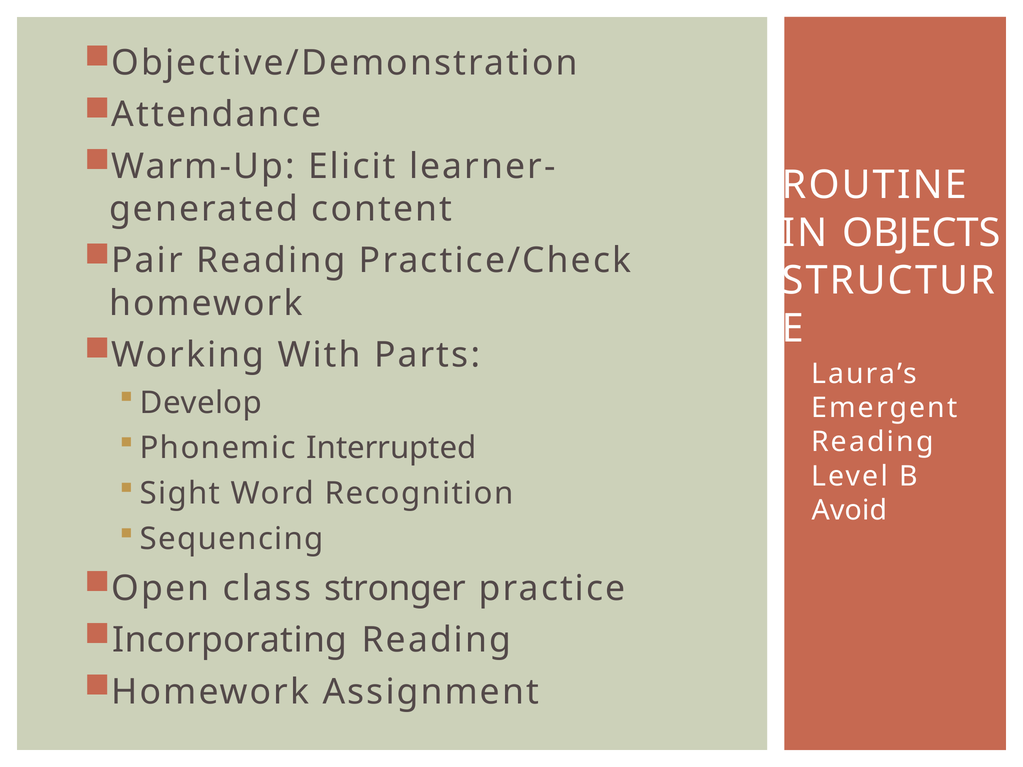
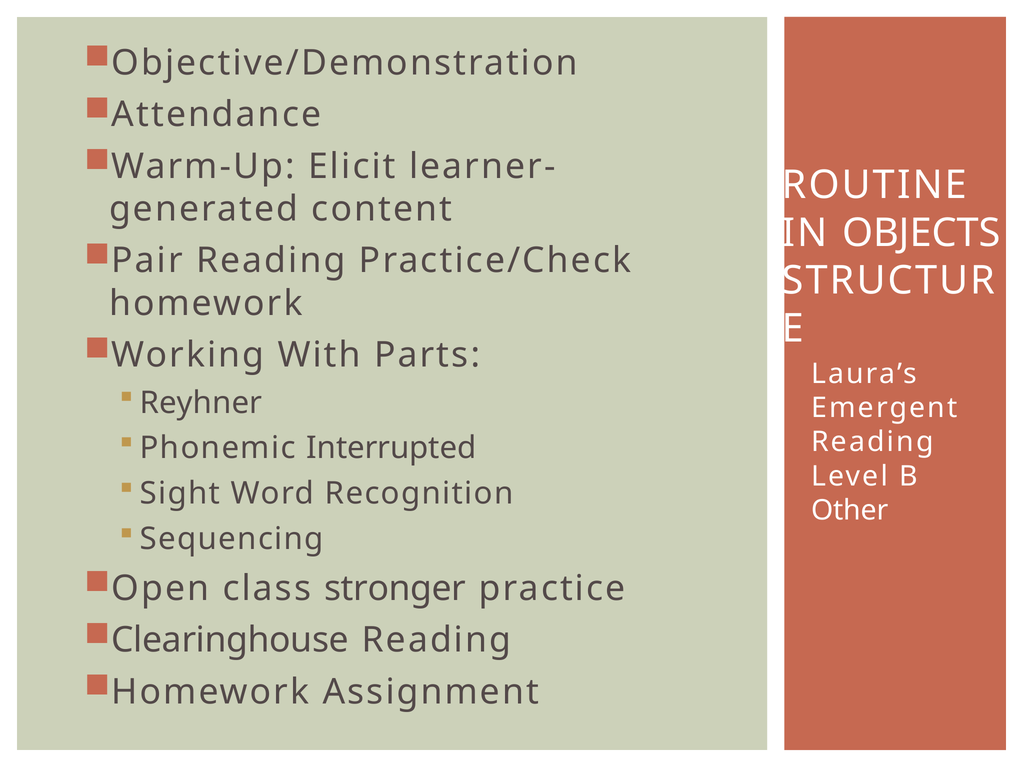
Develop: Develop -> Reyhner (201, 403)
Avoid: Avoid -> Other (850, 510)
Incorporating: Incorporating -> Clearinghouse (230, 640)
